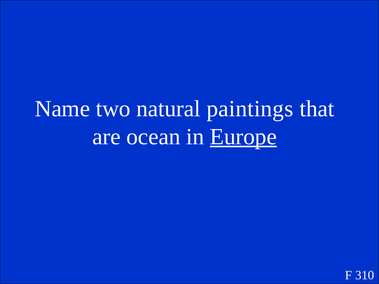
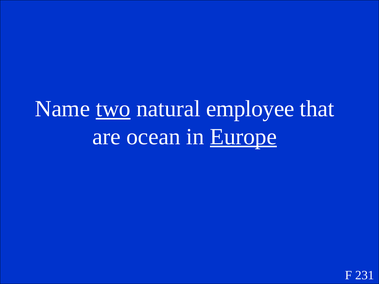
two underline: none -> present (113, 109)
paintings: paintings -> employee (250, 109)
310: 310 -> 231 (365, 275)
